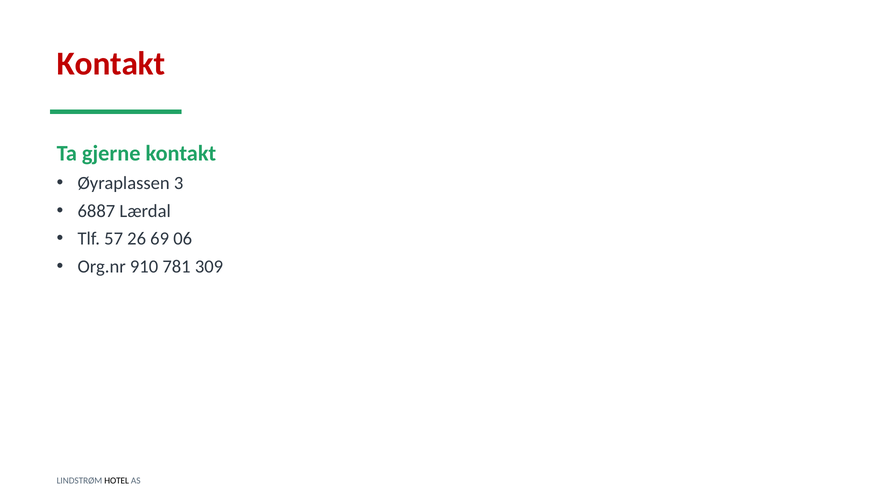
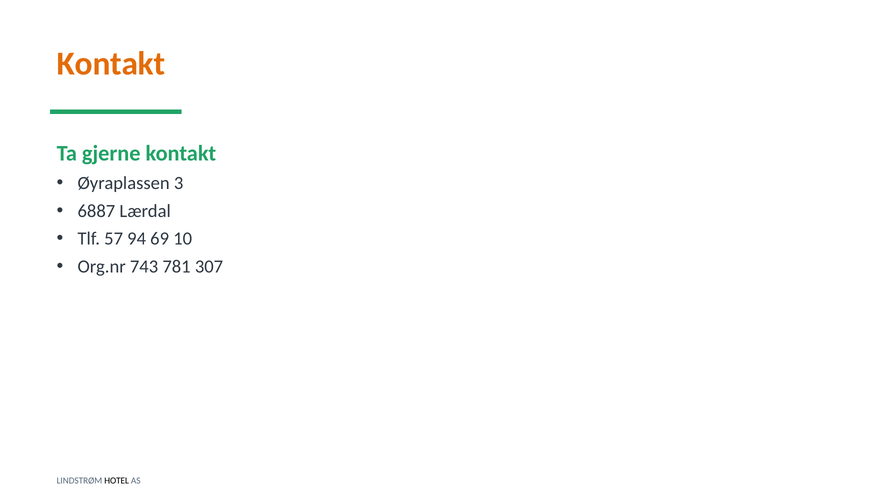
Kontakt colour: red -> orange (111, 64)
26: 26 -> 94 (137, 239)
06: 06 -> 10 (183, 239)
910: 910 -> 743 (144, 267)
309: 309 -> 307 (209, 267)
